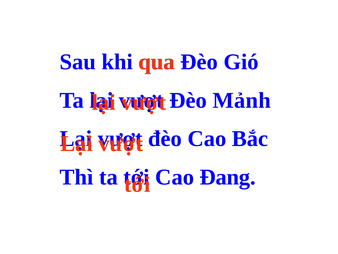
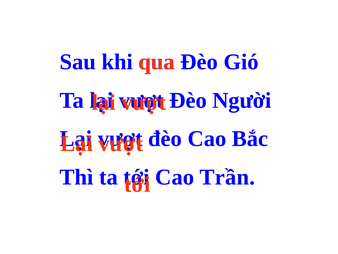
Mảnh: Mảnh -> Người (242, 100)
Đang: Đang -> Trần (227, 177)
